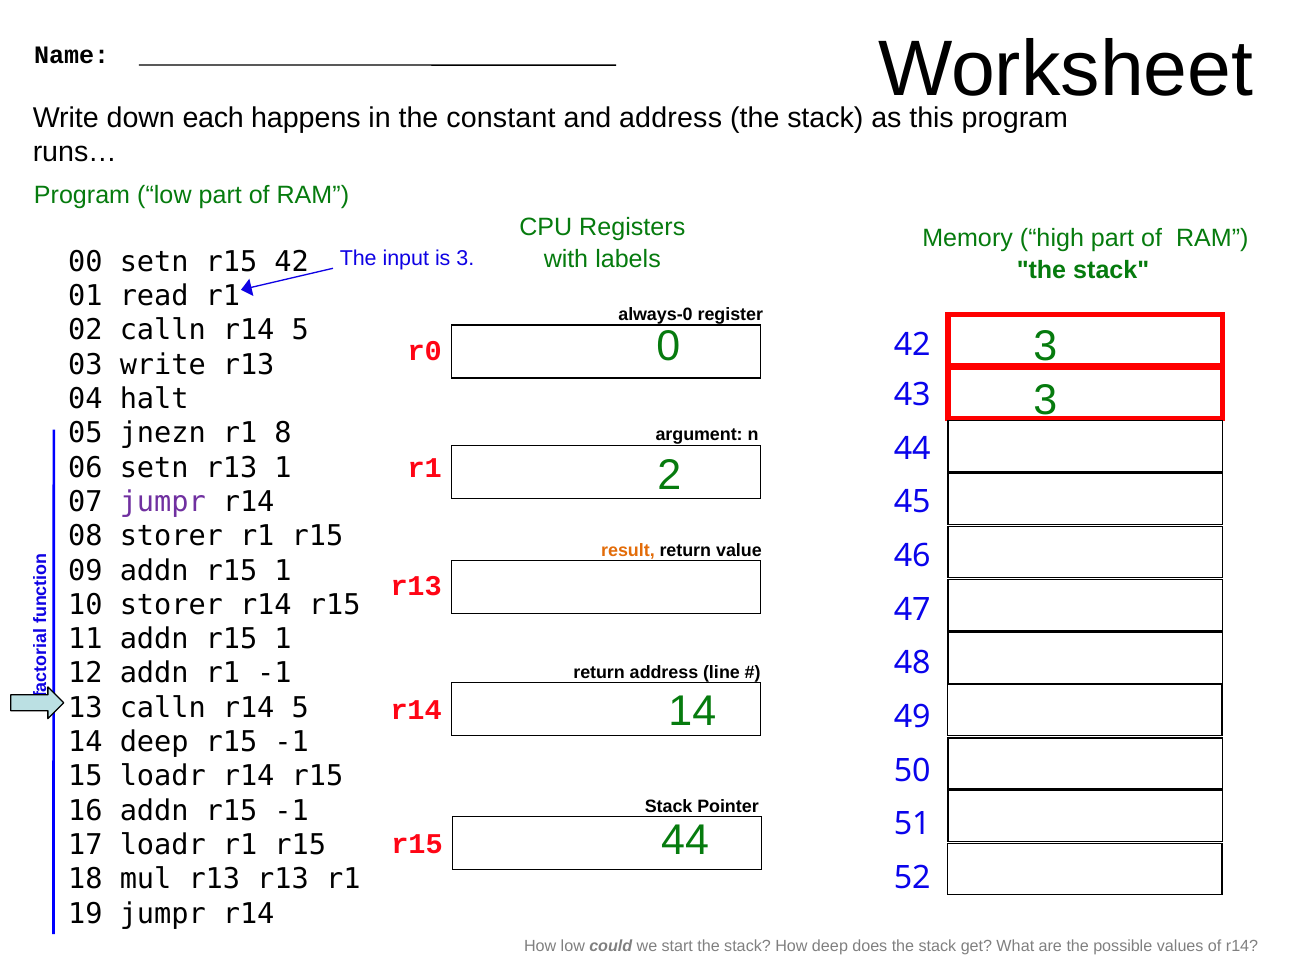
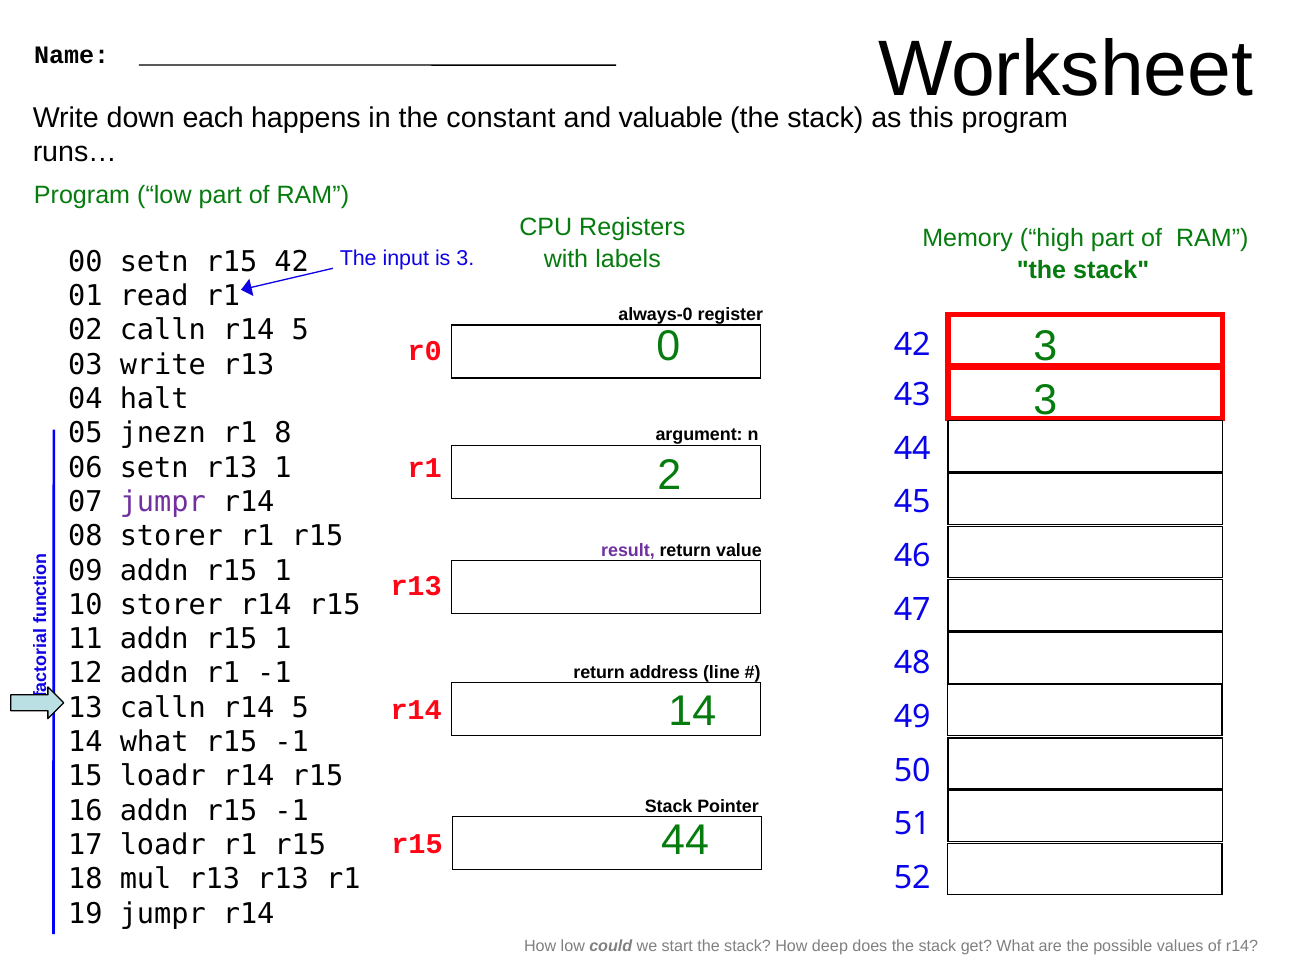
and address: address -> valuable (671, 118)
result colour: orange -> purple (628, 551)
14 deep: deep -> what (154, 743)
